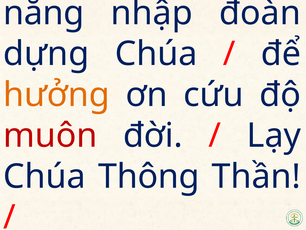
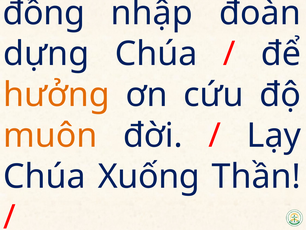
năng: năng -> đồng (44, 13)
muôn colour: red -> orange (50, 135)
Thông: Thông -> Xuống (149, 176)
